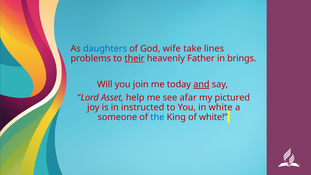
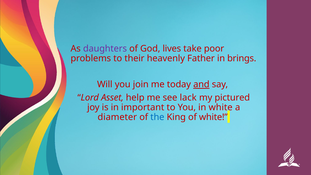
daughters colour: blue -> purple (105, 49)
wife: wife -> lives (172, 49)
lines: lines -> poor (214, 49)
their underline: present -> none (134, 58)
afar: afar -> lack (188, 97)
instructed: instructed -> important (143, 107)
someone: someone -> diameter (117, 117)
